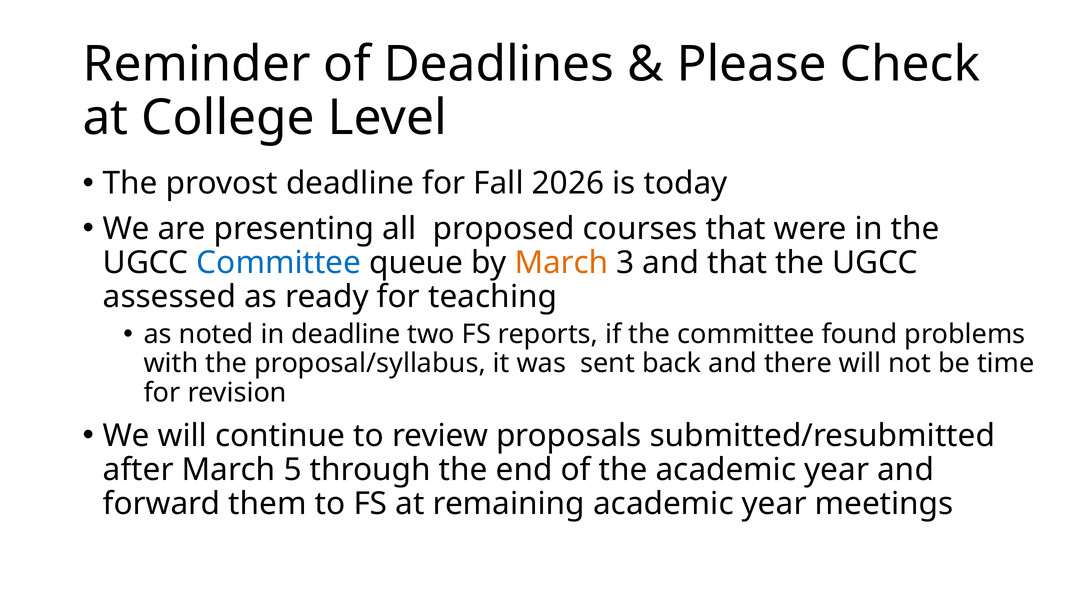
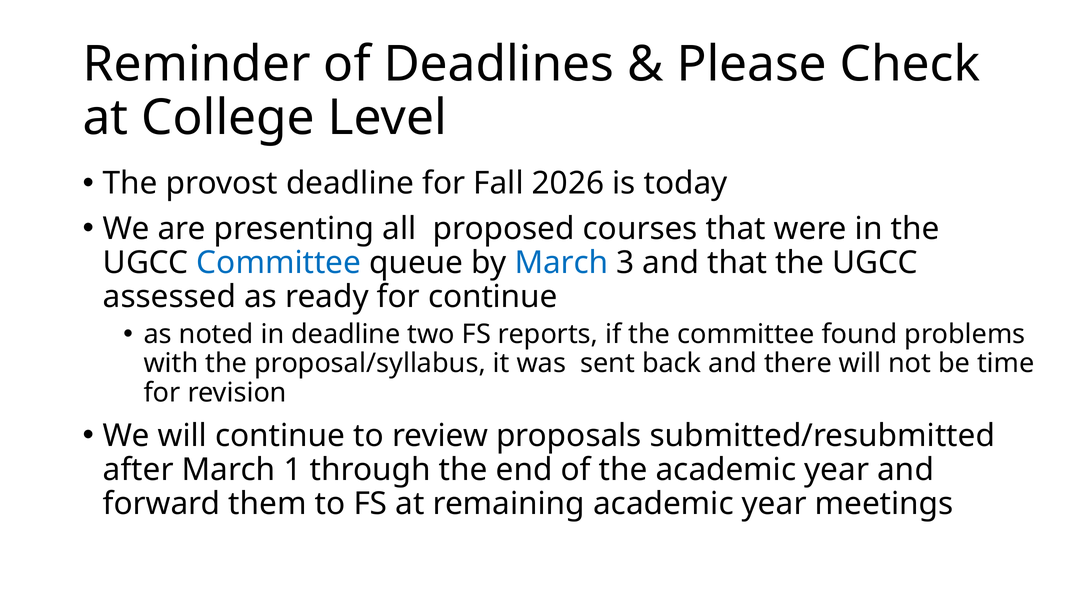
March colour: orange -> blue (561, 263)
for teaching: teaching -> continue (493, 297)
5: 5 -> 1 (293, 470)
